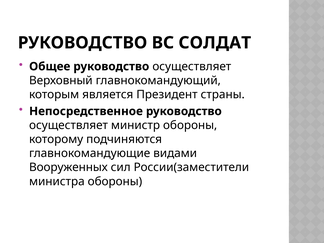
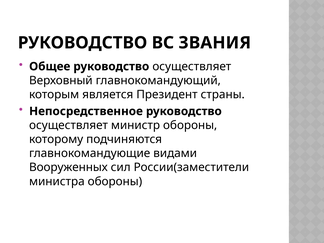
СОЛДАТ: СОЛДАТ -> ЗВАНИЯ (215, 43)
